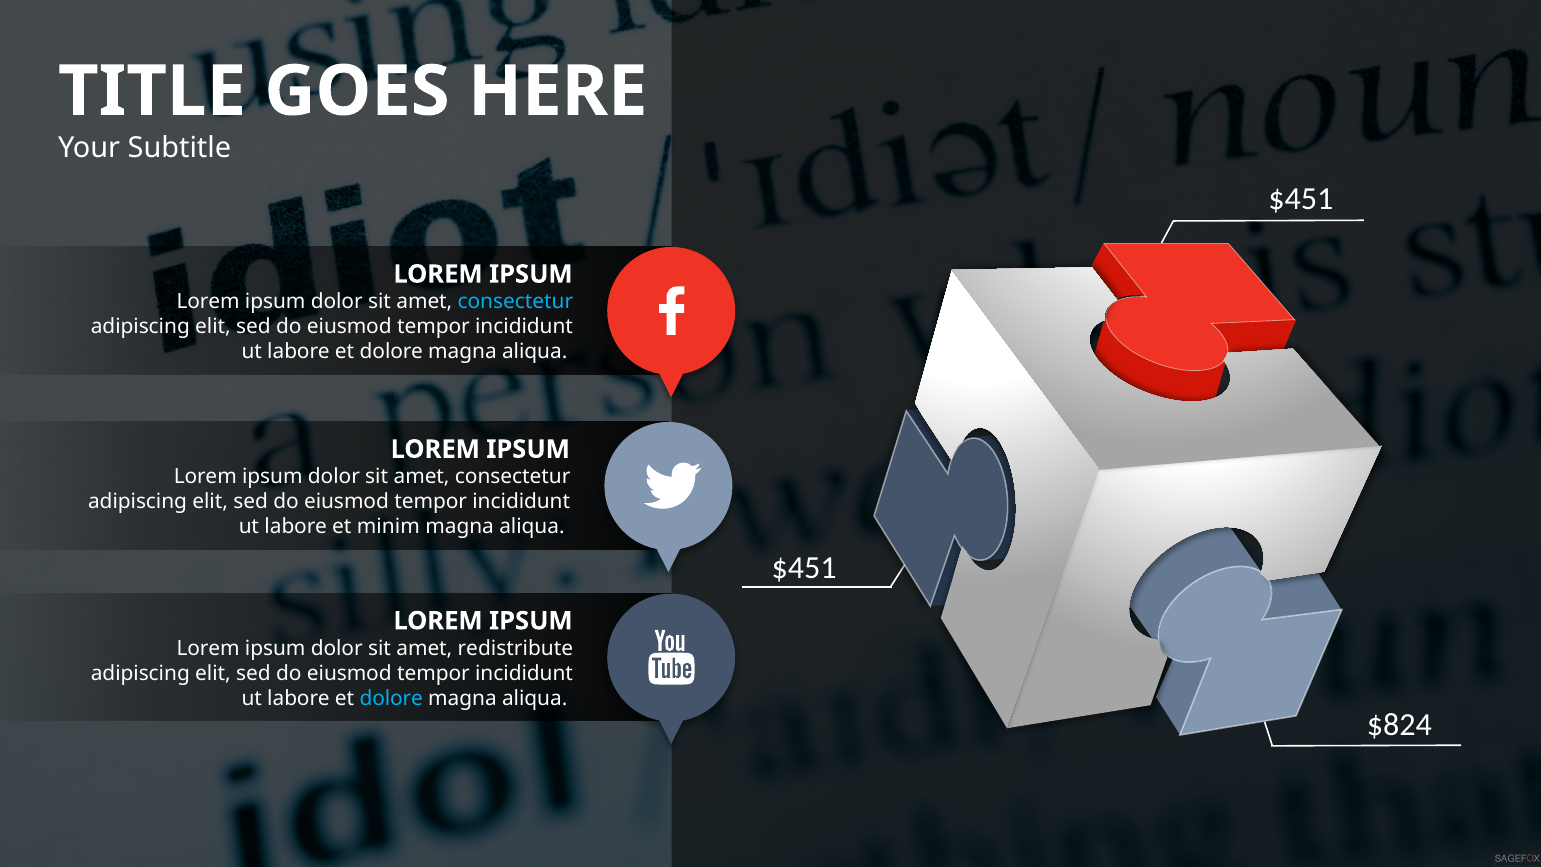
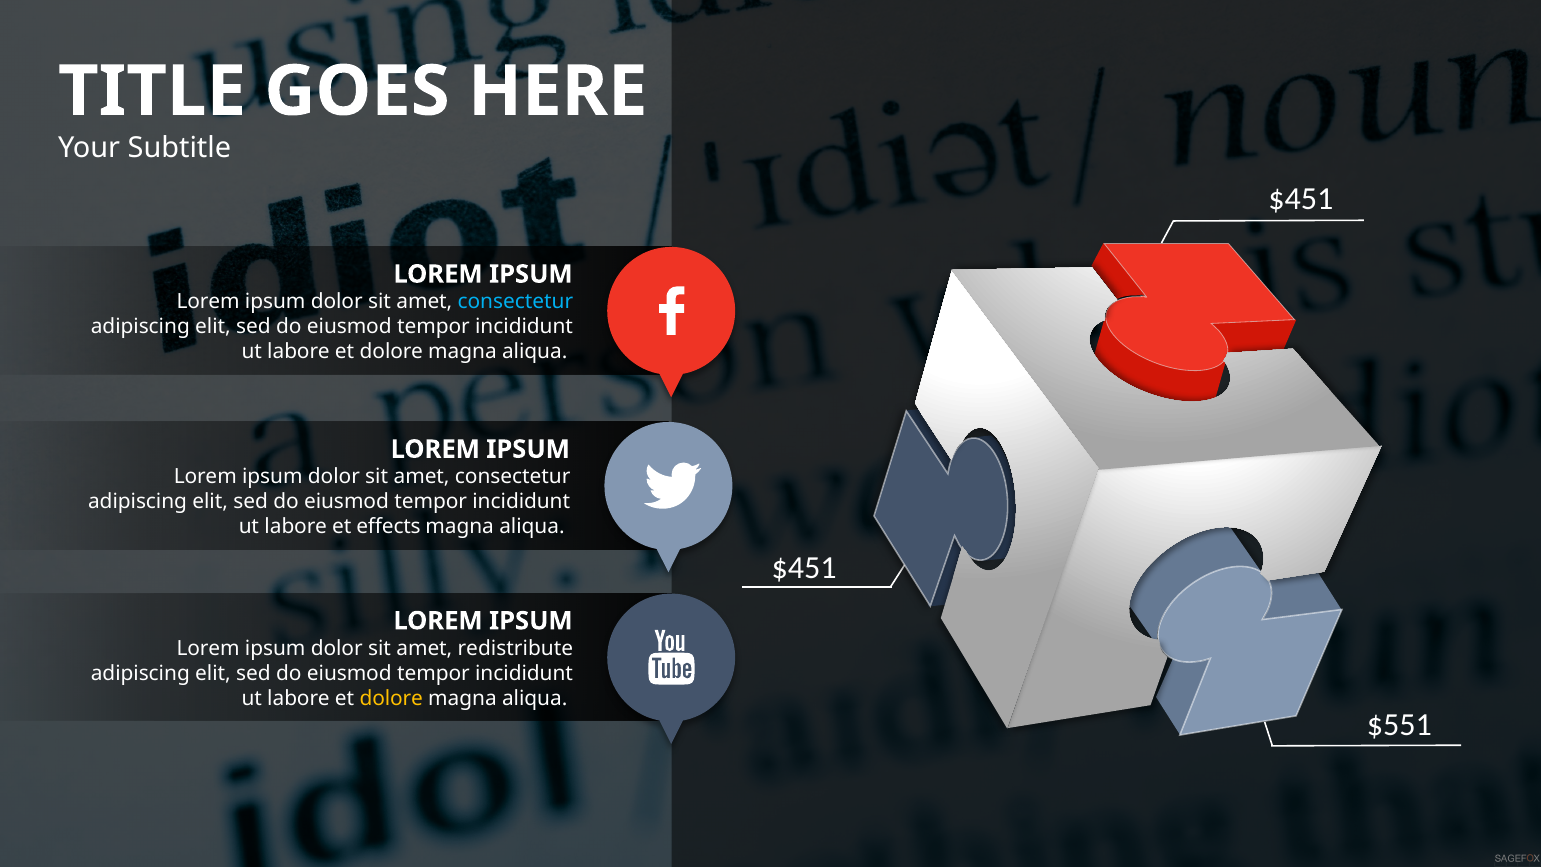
minim: minim -> effects (389, 527)
dolore colour: light blue -> yellow (391, 699)
$824: $824 -> $551 (1399, 725)
